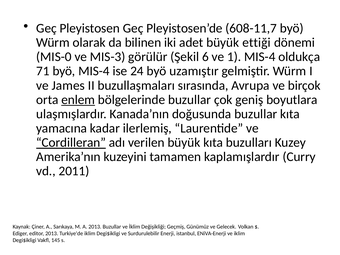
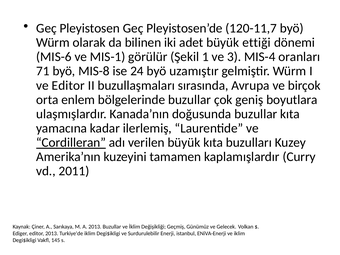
608-11,7: 608-11,7 -> 120-11,7 (251, 28)
MIS-0: MIS-0 -> MIS-6 (54, 57)
MIS-3: MIS-3 -> MIS-1 (108, 57)
6: 6 -> 1 (205, 57)
1: 1 -> 3 (234, 57)
oldukça: oldukça -> oranları (299, 57)
byö MIS-4: MIS-4 -> MIS-8 (94, 71)
ve James: James -> Editor (68, 85)
enlem underline: present -> none (78, 100)
